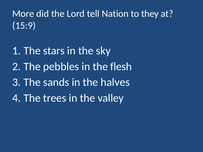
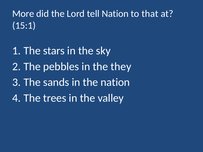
they: they -> that (150, 14)
15:9: 15:9 -> 15:1 (24, 26)
flesh: flesh -> they (121, 67)
the halves: halves -> nation (115, 82)
